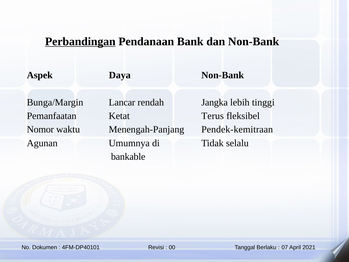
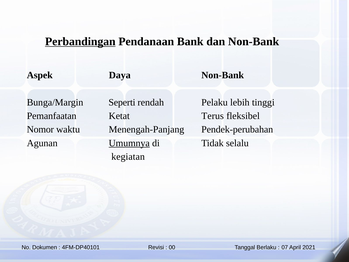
Lancar: Lancar -> Seperti (122, 102)
Jangka: Jangka -> Pelaku (215, 102)
Pendek-kemitraan: Pendek-kemitraan -> Pendek-perubahan (237, 129)
Umumnya underline: none -> present (129, 143)
bankable: bankable -> kegiatan (128, 157)
